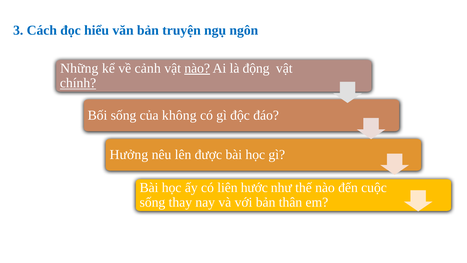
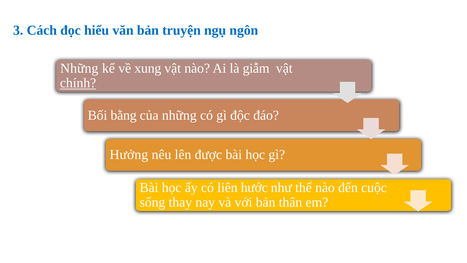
cảnh: cảnh -> xung (148, 68)
nào underline: present -> none (197, 68)
động: động -> giẫm (256, 68)
Bối sống: sống -> bằng (124, 115)
của không: không -> những (179, 115)
